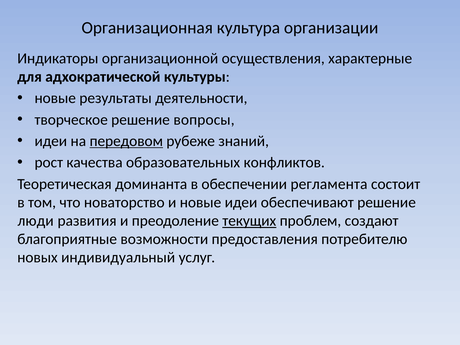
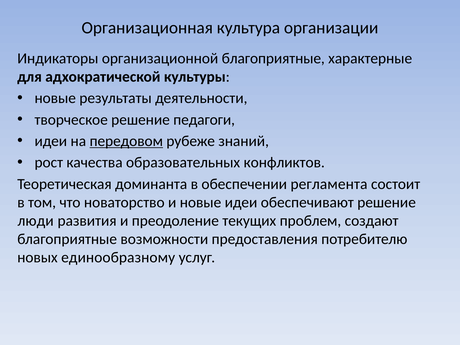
организационной осуществления: осуществления -> благоприятные (273, 58)
вопросы: вопросы -> педагоги (204, 120)
текущих underline: present -> none (249, 221)
индивидуальный: индивидуальный -> единообразному (118, 258)
